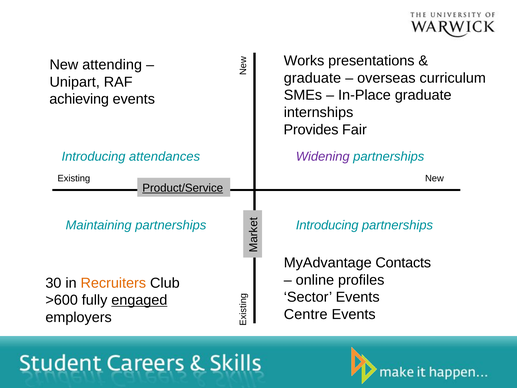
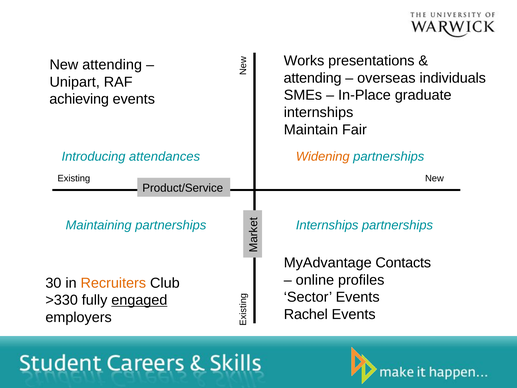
graduate: graduate -> attending (313, 78)
curriculum: curriculum -> individuals (453, 78)
Provides: Provides -> Maintain (311, 130)
Widening colour: purple -> orange (323, 157)
Product/Service underline: present -> none (183, 188)
Maintaining partnerships Introducing: Introducing -> Internships (327, 225)
>600: >600 -> >330 (62, 300)
Centre: Centre -> Rachel (306, 314)
